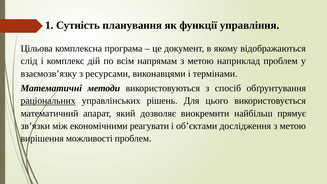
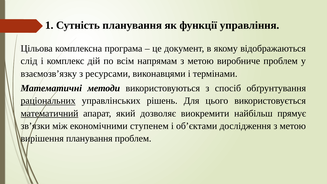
наприклад: наприклад -> виробниче (239, 61)
математичний underline: none -> present (49, 113)
реагувати: реагувати -> ступенем (149, 126)
вирішення можливості: можливості -> планування (89, 138)
